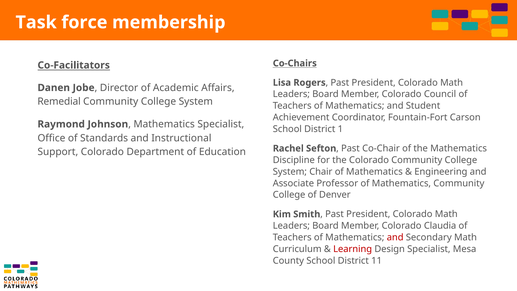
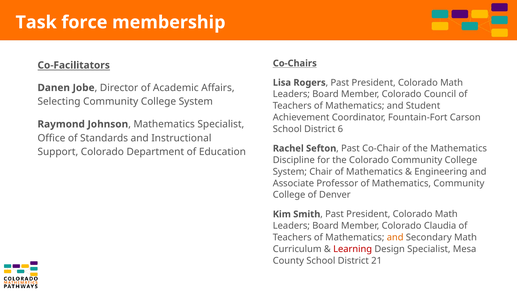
Remedial: Remedial -> Selecting (59, 102)
1: 1 -> 6 (340, 129)
and colour: red -> orange (395, 237)
11: 11 -> 21 (377, 260)
